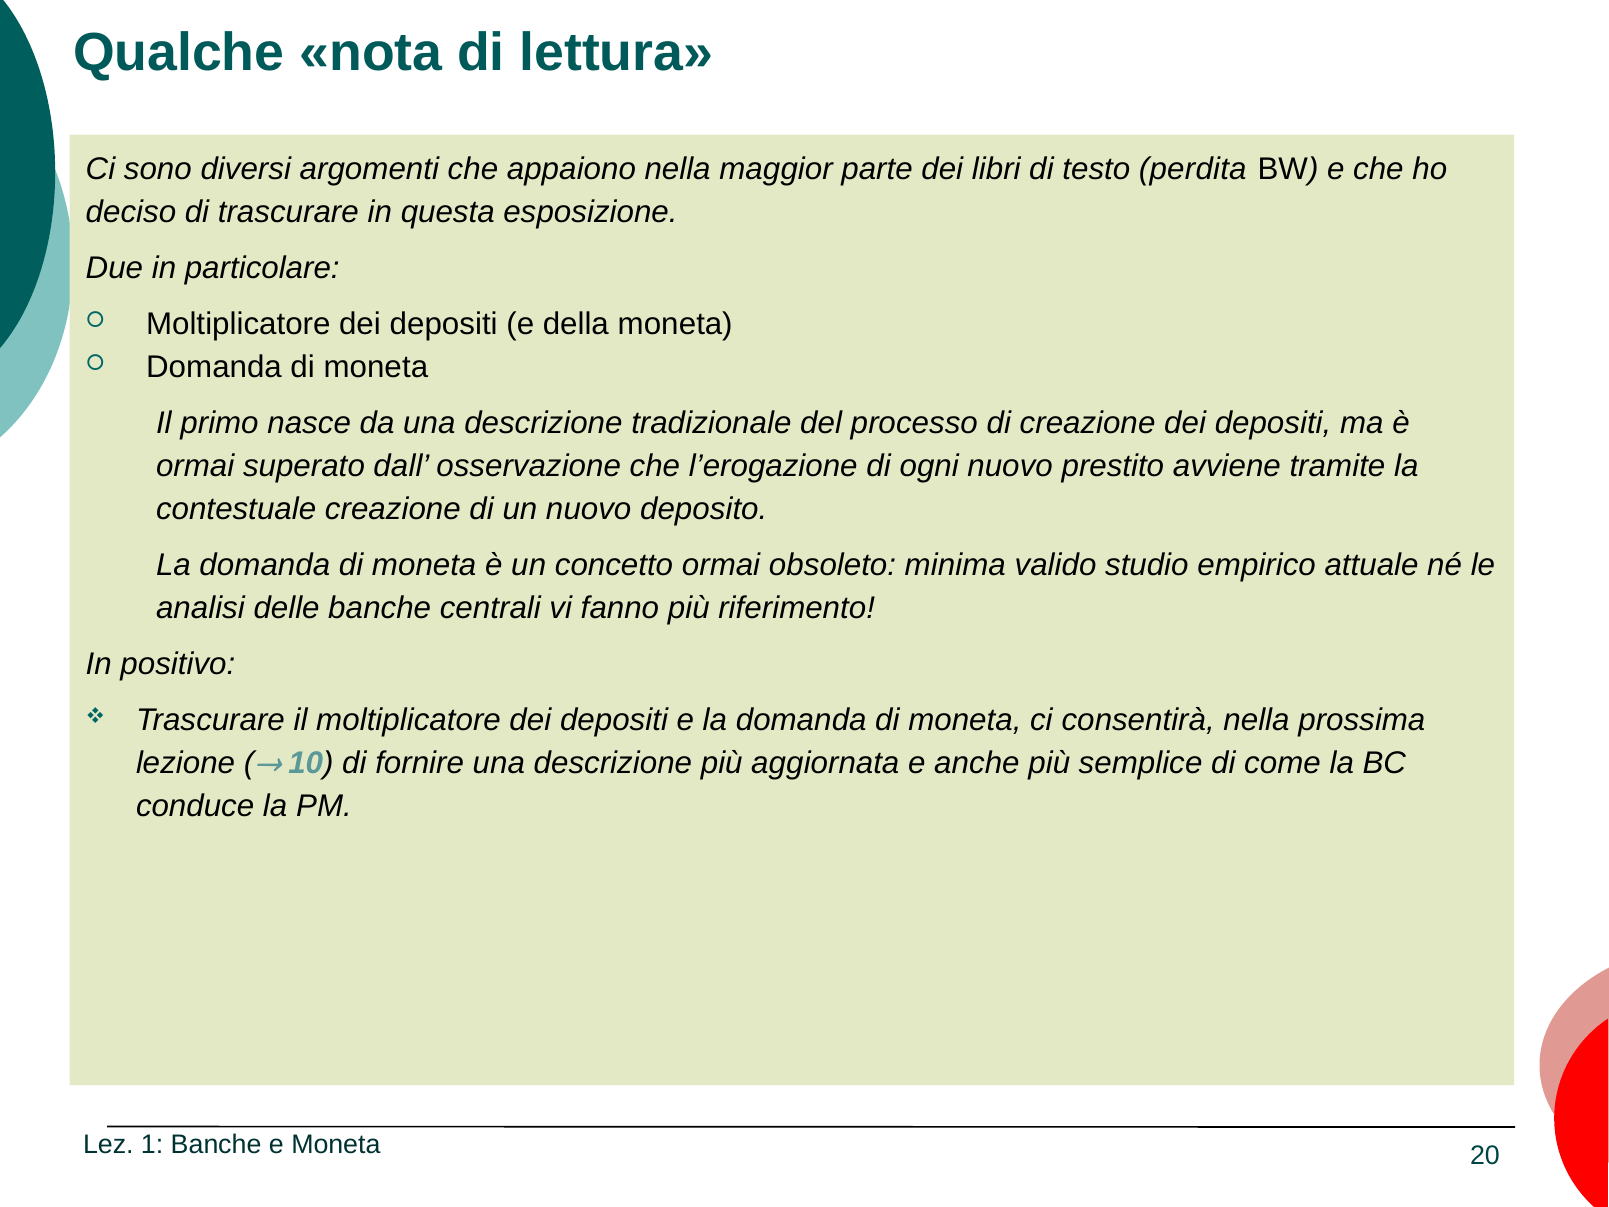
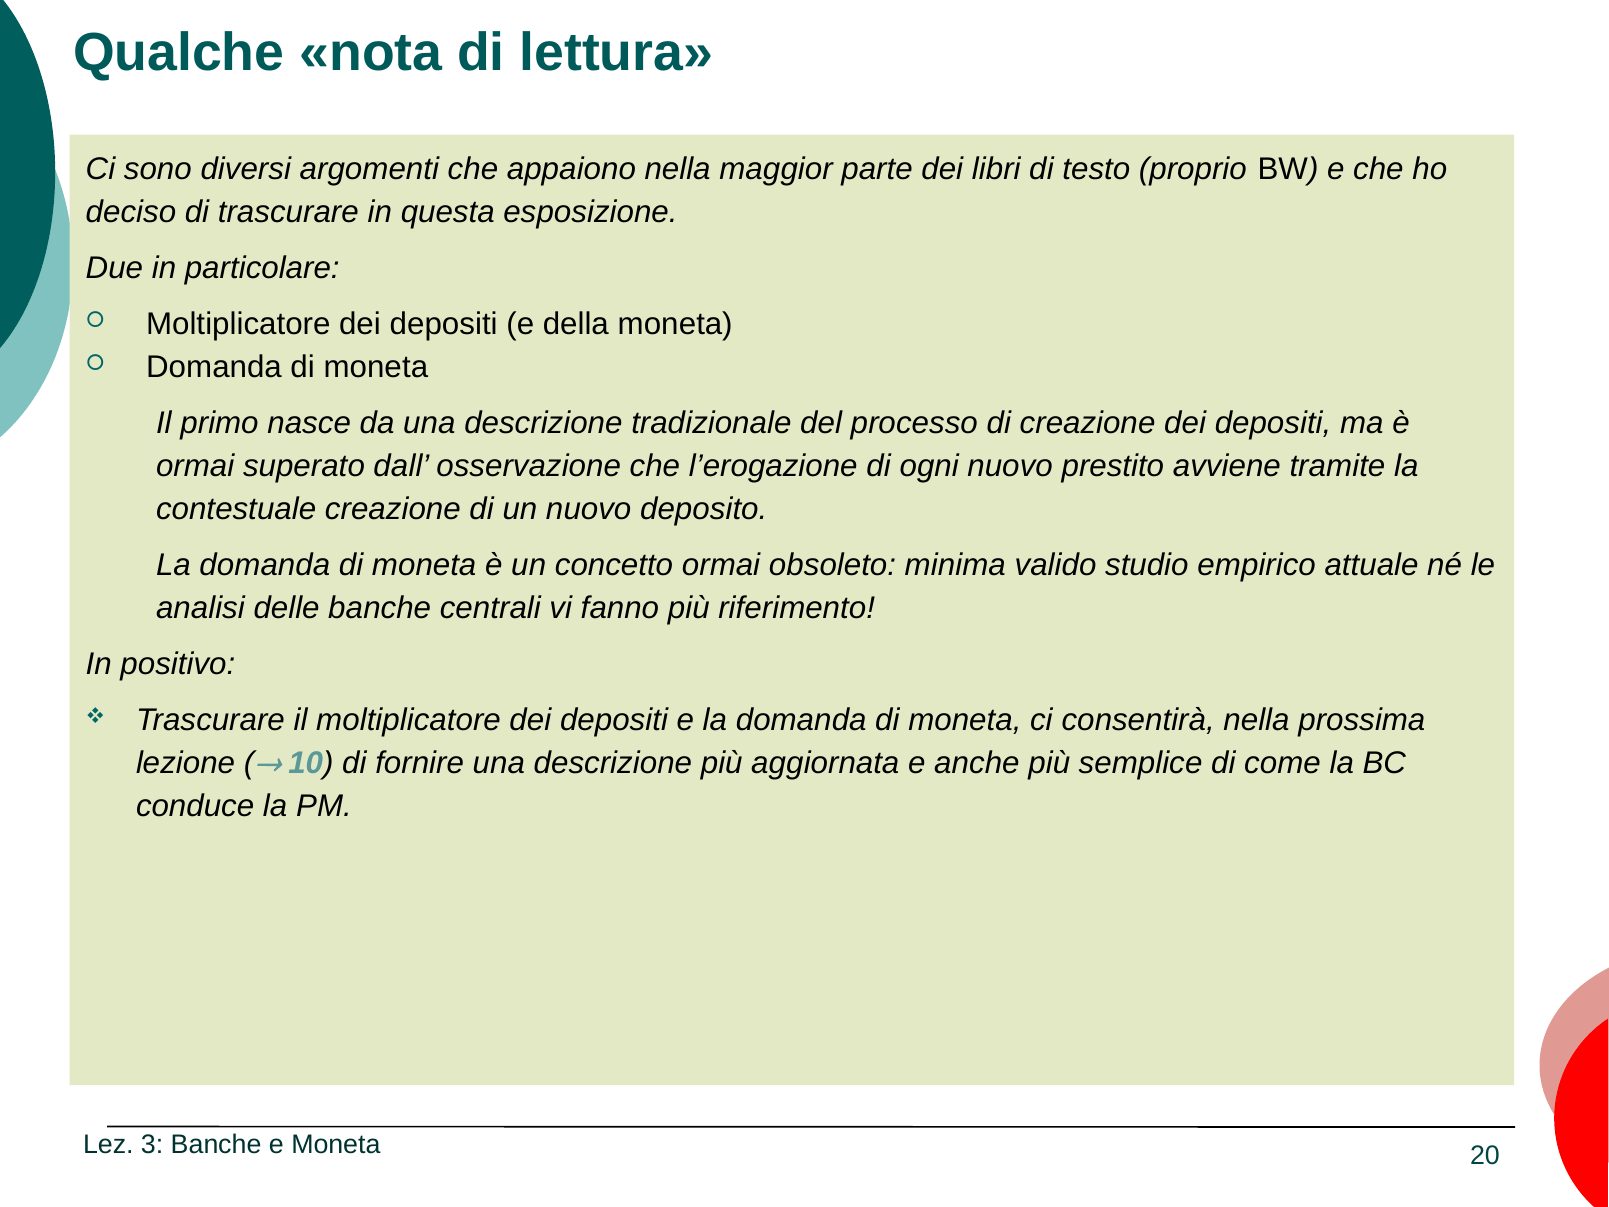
perdita: perdita -> proprio (1193, 169)
1: 1 -> 3 (152, 1144)
